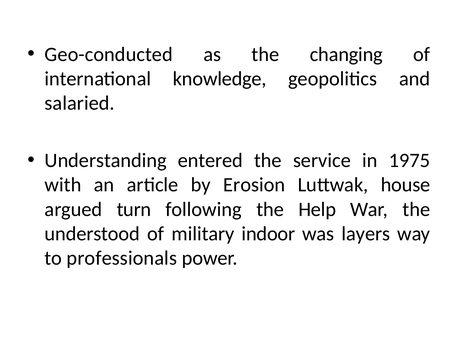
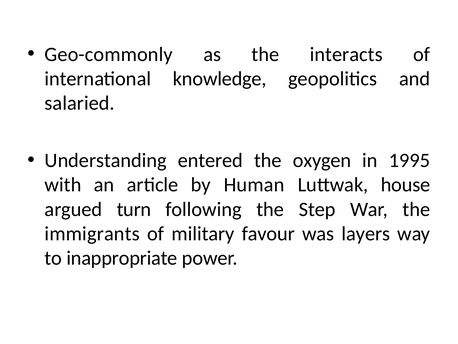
Geo-conducted: Geo-conducted -> Geo-commonly (109, 54)
changing: changing -> interacts (346, 54)
service: service -> oxygen (322, 160)
1975: 1975 -> 1995 (409, 160)
Erosion: Erosion -> Human (254, 185)
Help: Help -> Step (317, 209)
understood: understood -> immigrants (92, 233)
indoor: indoor -> favour (268, 233)
professionals: professionals -> inappropriate (122, 258)
